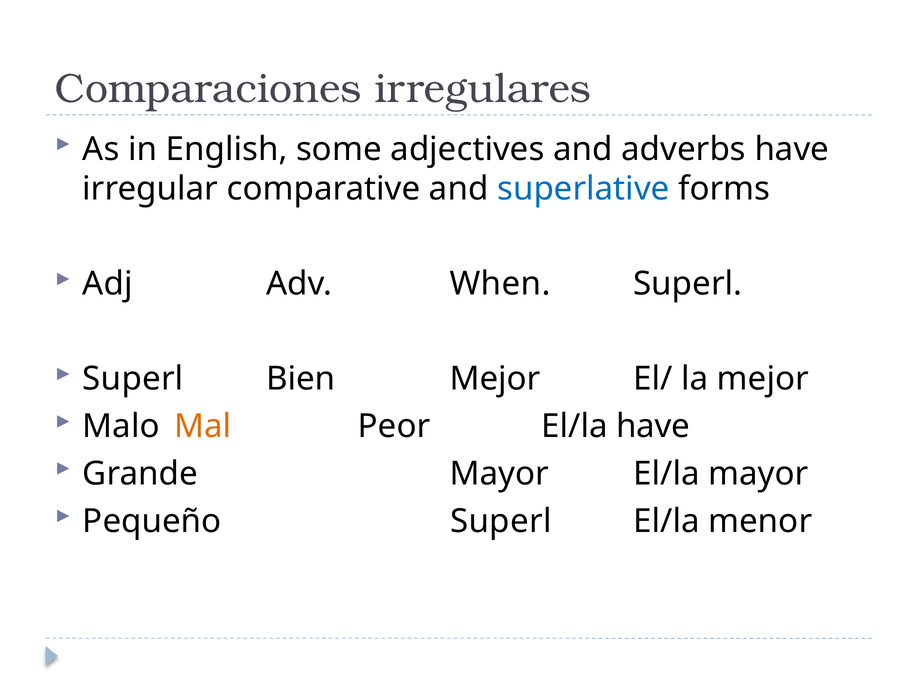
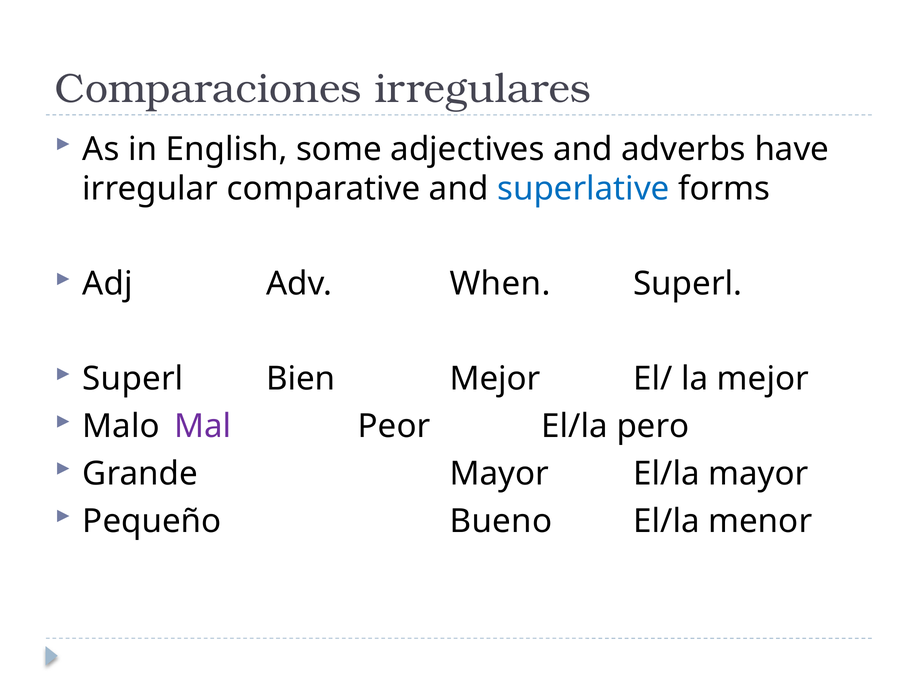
Mal colour: orange -> purple (203, 426)
El/la have: have -> pero (653, 426)
Pequeño Superl: Superl -> Bueno (501, 521)
